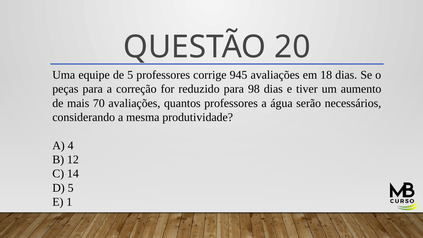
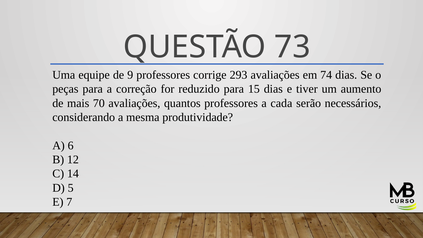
20: 20 -> 73 (292, 47)
de 5: 5 -> 9 (130, 75)
945: 945 -> 293 (239, 75)
18: 18 -> 74 (326, 75)
98: 98 -> 15 (254, 89)
água: água -> cada (281, 103)
4: 4 -> 6 (71, 146)
1: 1 -> 7 (69, 202)
